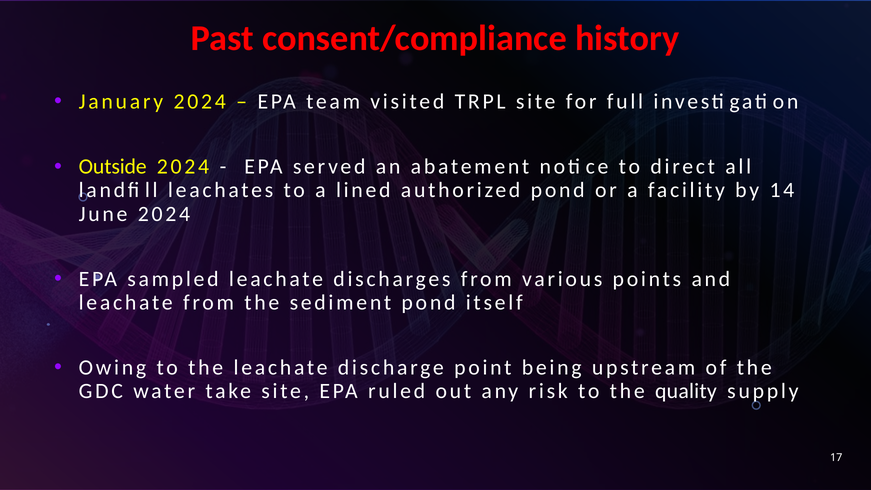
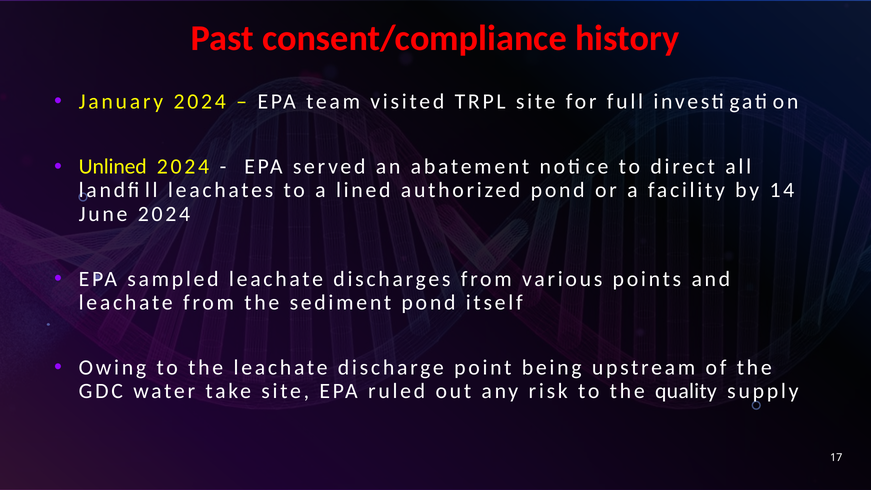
Outside: Outside -> Unlined (113, 167)
